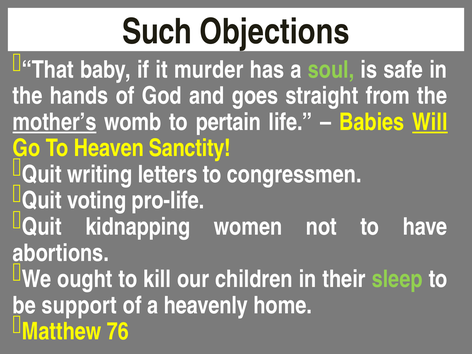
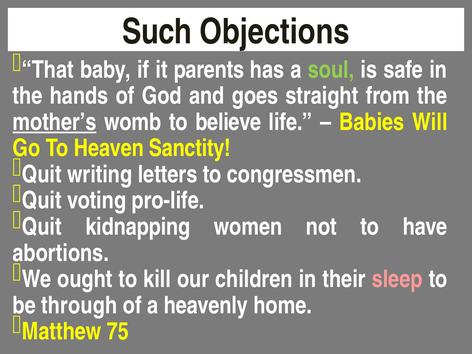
murder: murder -> parents (209, 70)
pertain: pertain -> believe (228, 122)
Will underline: present -> none (430, 122)
sleep colour: light green -> pink (397, 279)
support: support -> through (79, 305)
76: 76 -> 75 (118, 332)
